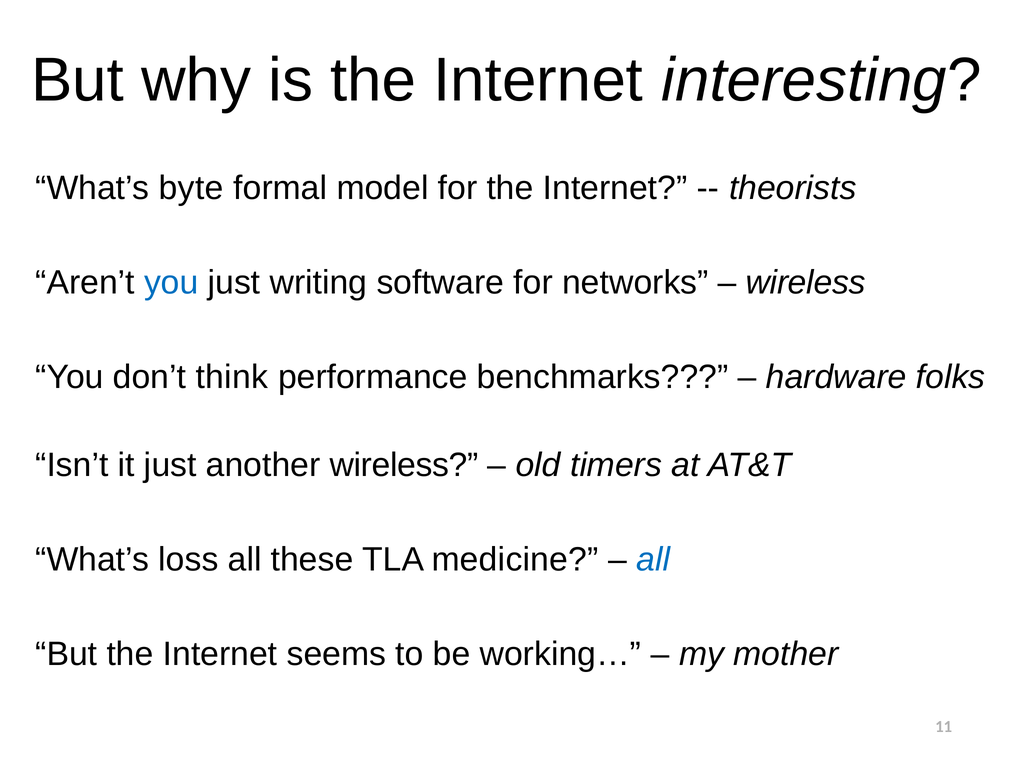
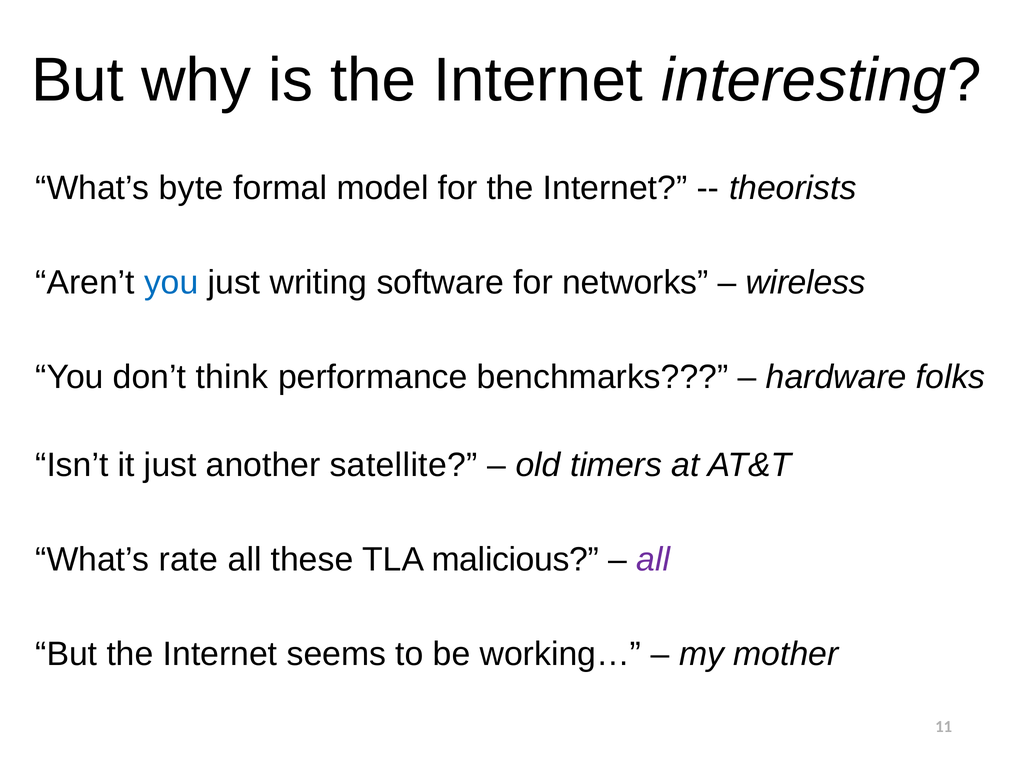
another wireless: wireless -> satellite (404, 465)
loss: loss -> rate (188, 559)
medicine: medicine -> malicious (515, 559)
all colour: blue -> purple (653, 559)
